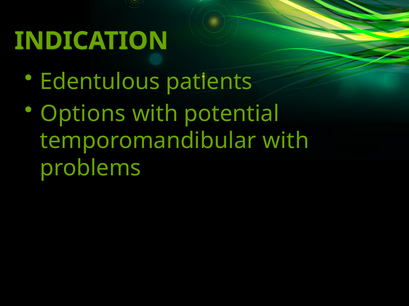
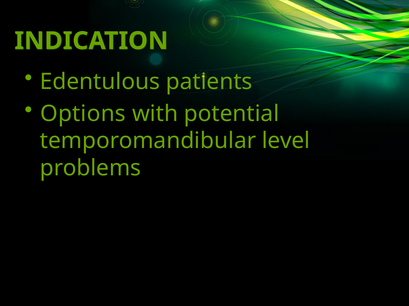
temporomandibular with: with -> level (286, 141)
